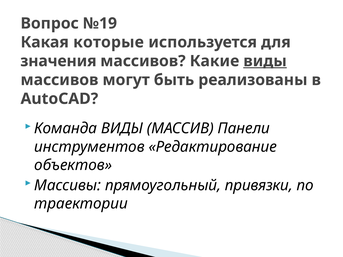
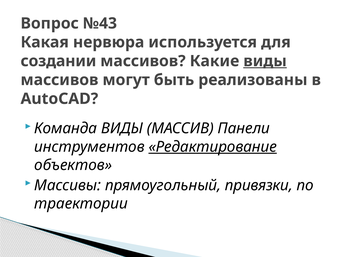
№19: №19 -> №43 (100, 23)
которые: которые -> нервюра (109, 42)
значения: значения -> создании (58, 61)
Редактирование underline: none -> present (213, 147)
